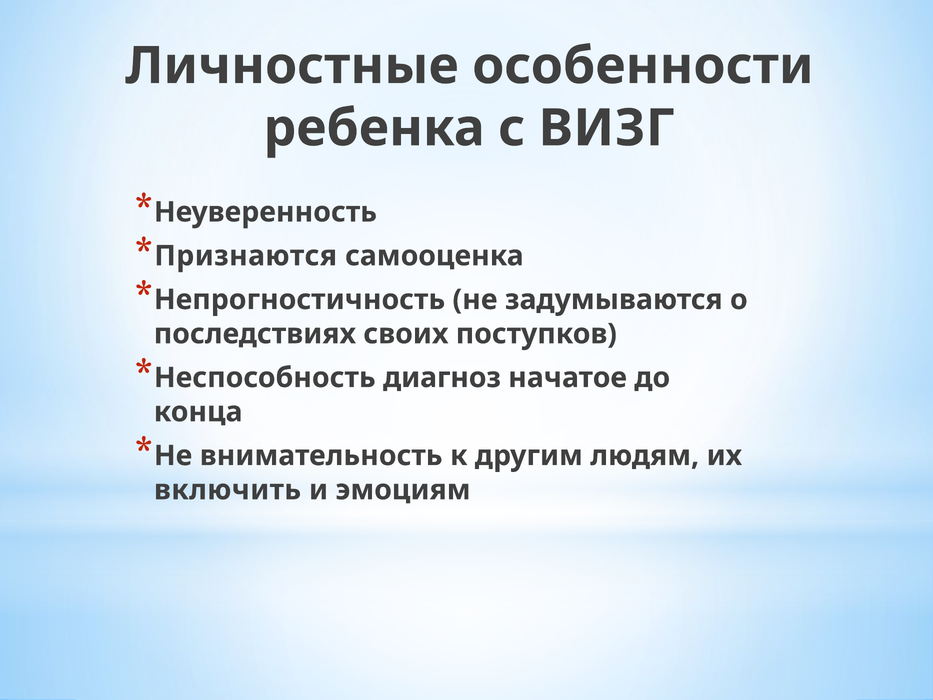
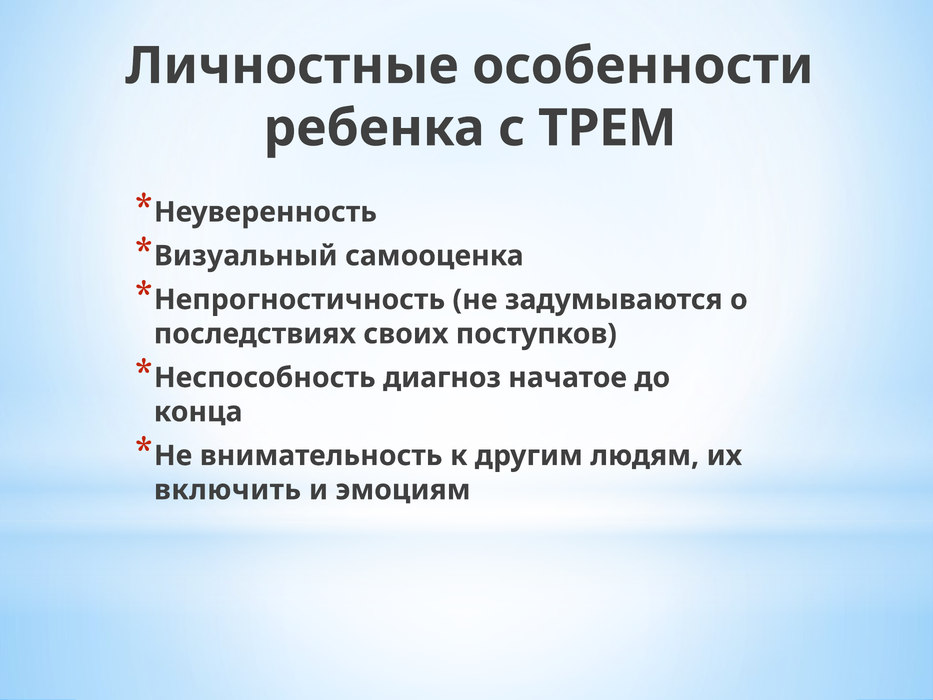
ВИЗГ: ВИЗГ -> ТРЕМ (607, 128)
Признаются: Признаются -> Визуальный (246, 256)
